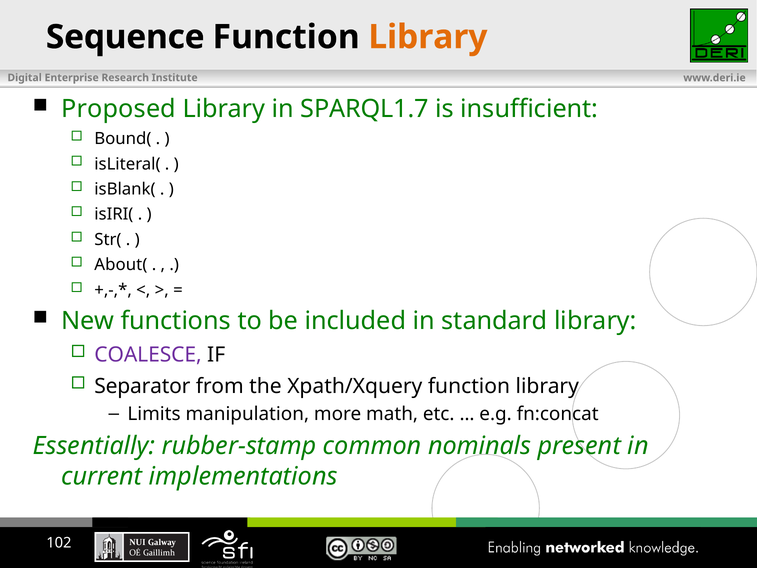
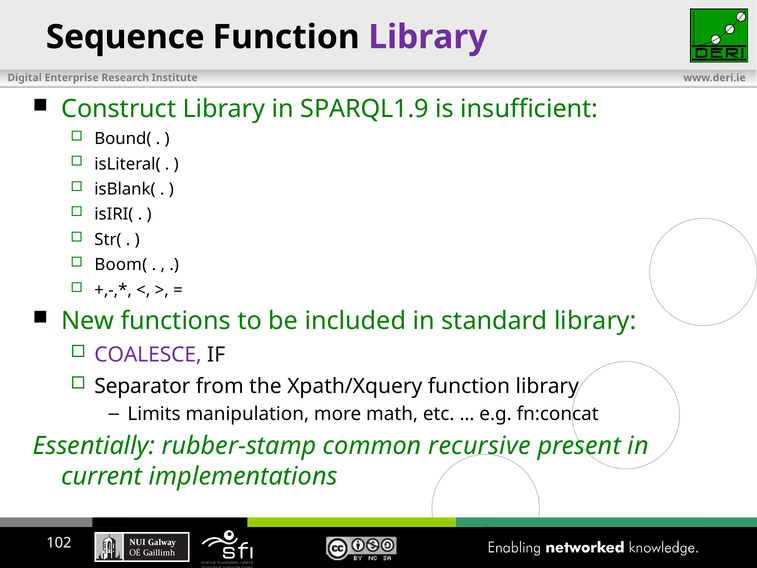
Library colour: orange -> purple (428, 37)
Proposed: Proposed -> Construct (119, 109)
SPARQL1.7: SPARQL1.7 -> SPARQL1.9 (365, 109)
About(: About( -> Boom( (121, 265)
nominals: nominals -> recursive (479, 446)
